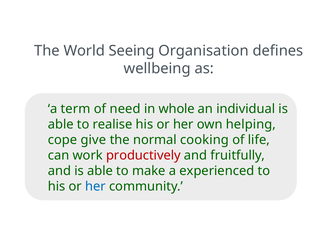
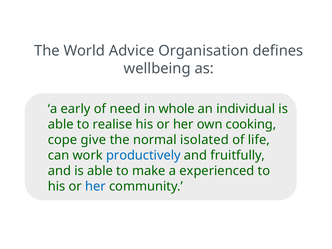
Seeing: Seeing -> Advice (132, 51)
term: term -> early (76, 109)
helping: helping -> cooking (251, 124)
cooking: cooking -> isolated (204, 140)
productively colour: red -> blue (143, 155)
